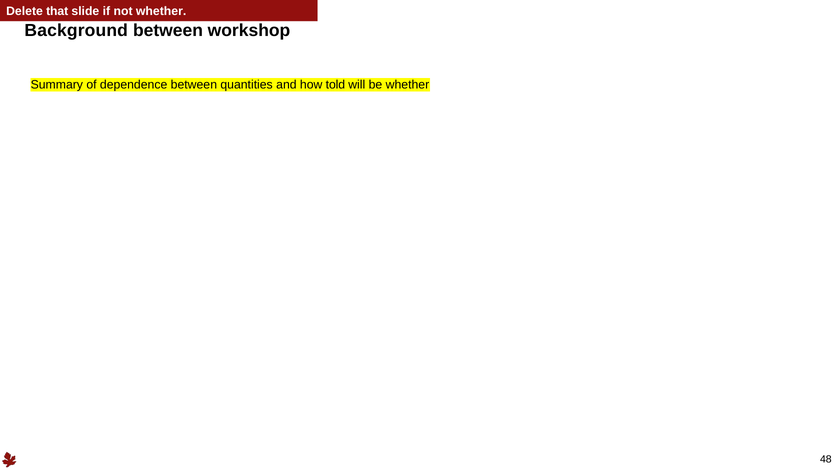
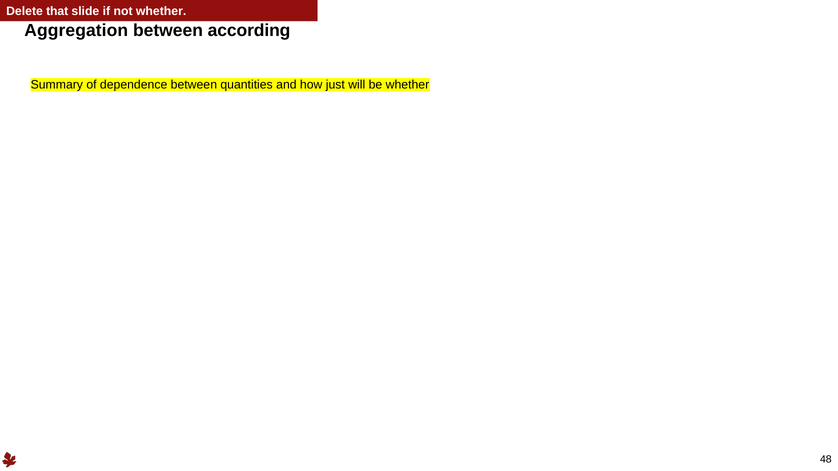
Background: Background -> Aggregation (76, 31)
workshop: workshop -> according (249, 31)
told: told -> just (335, 85)
